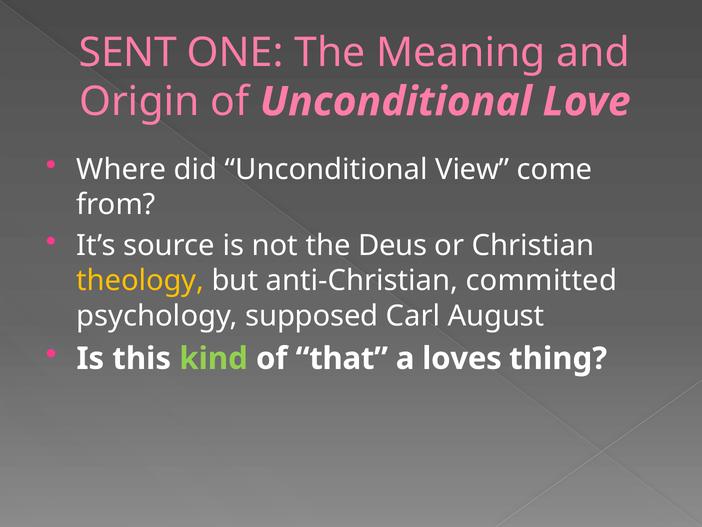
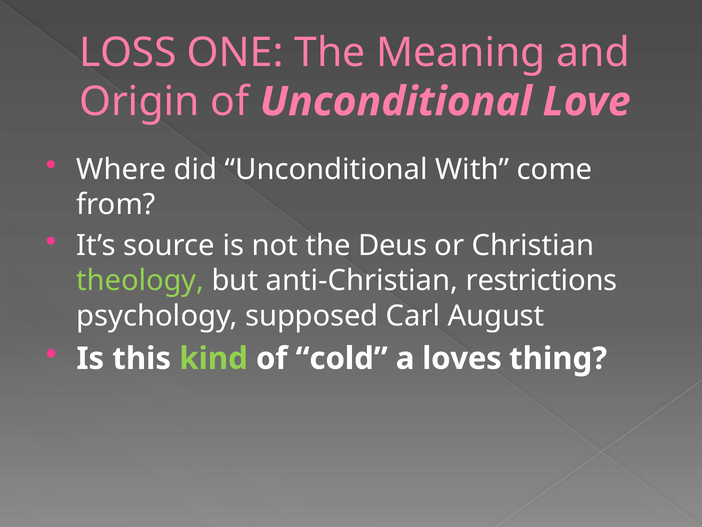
SENT: SENT -> LOSS (128, 53)
View: View -> With (472, 169)
theology colour: yellow -> light green (140, 280)
committed: committed -> restrictions (542, 280)
that: that -> cold (342, 358)
